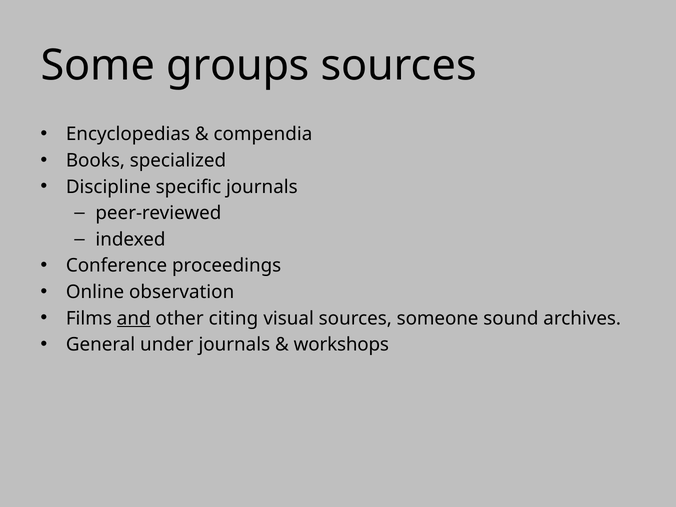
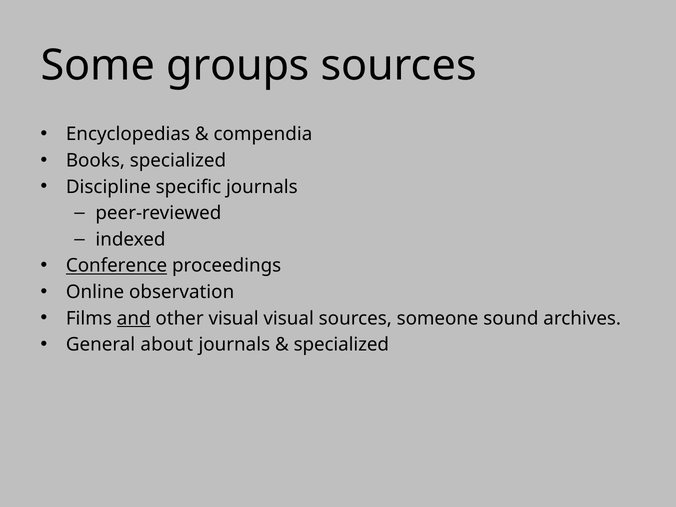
Conference underline: none -> present (117, 266)
other citing: citing -> visual (234, 318)
under: under -> about (167, 345)
workshops: workshops -> specialized (341, 345)
